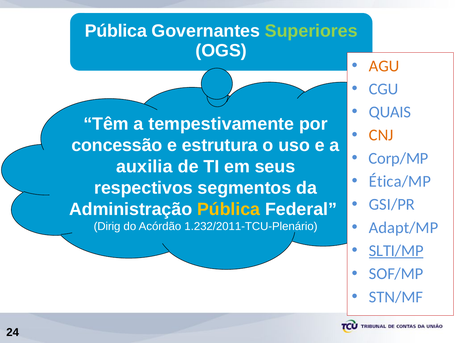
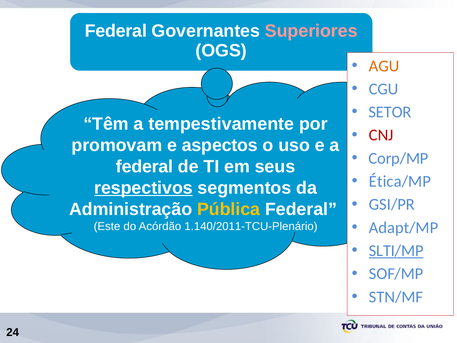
Pública: Pública -> Federal (116, 31)
Superiores colour: light green -> pink (311, 31)
QUAIS: QUAIS -> SETOR (390, 112)
CNJ colour: orange -> red (381, 135)
concessão: concessão -> promovam (117, 145)
estrutura: estrutura -> aspectos (220, 145)
auxilia: auxilia -> federal (145, 166)
respectivos underline: none -> present (143, 188)
Dirig: Dirig -> Este (107, 226)
1.232/2011-TCU-Plenário: 1.232/2011-TCU-Plenário -> 1.140/2011-TCU-Plenário (251, 226)
